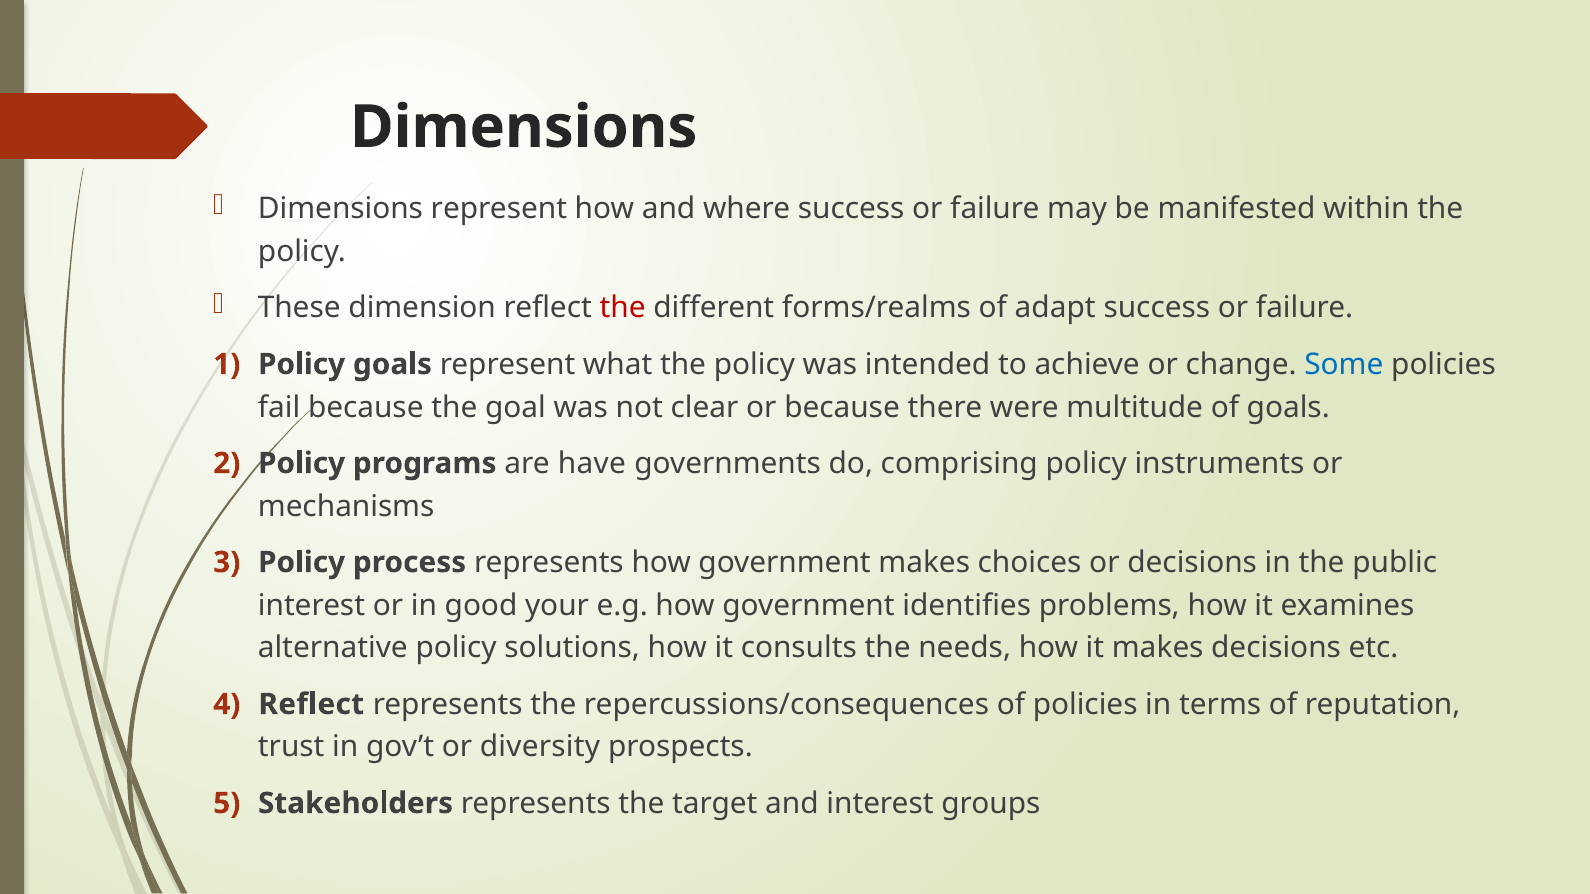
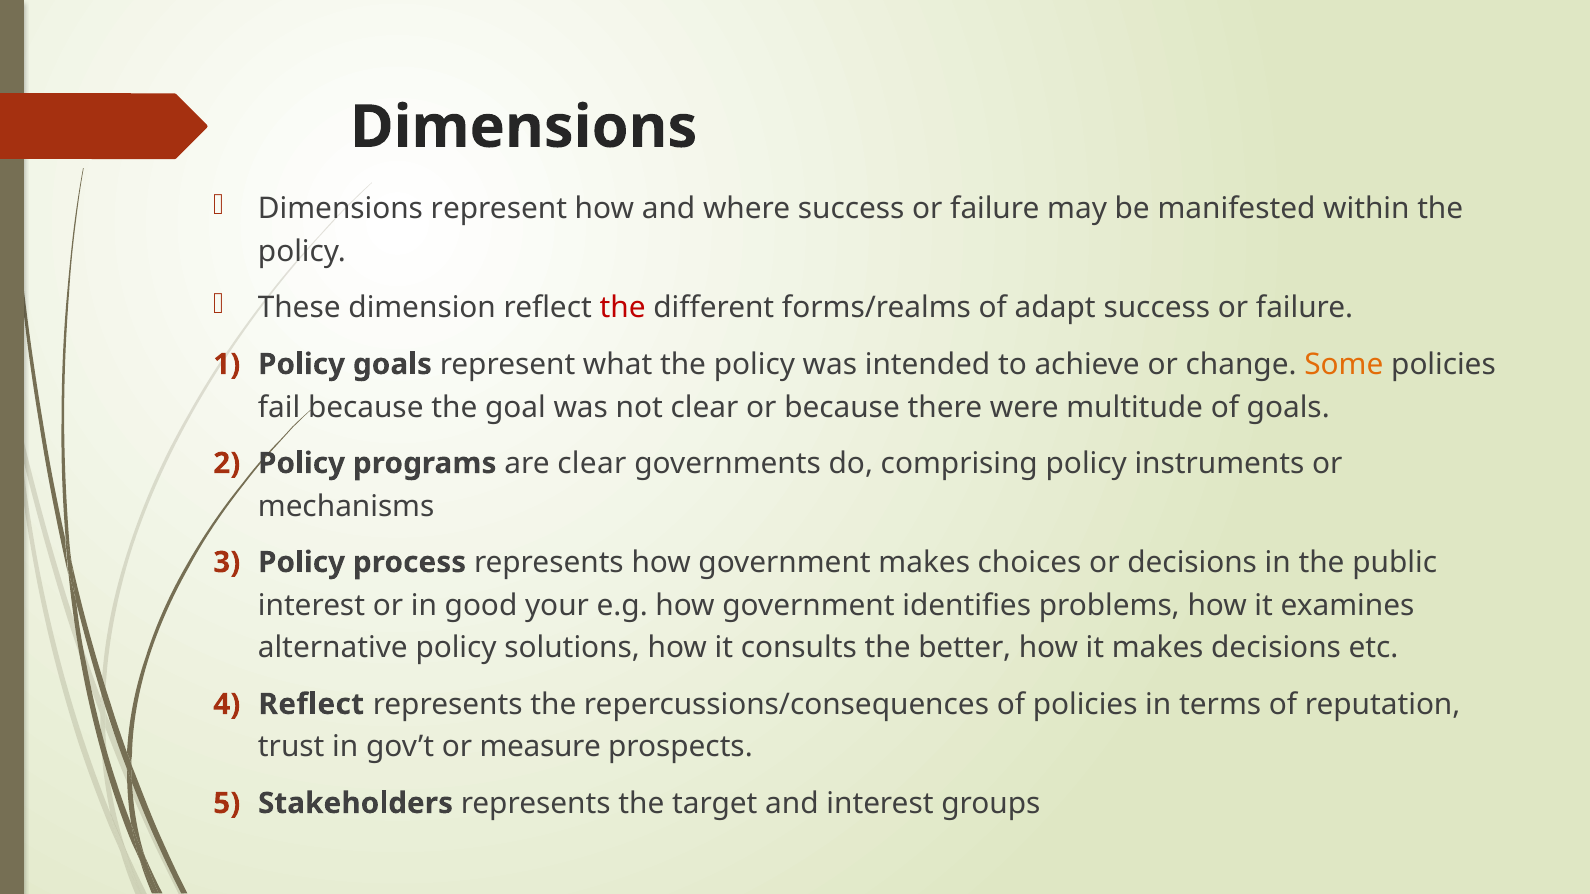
Some colour: blue -> orange (1344, 364)
are have: have -> clear (592, 463)
needs: needs -> better (965, 648)
diversity: diversity -> measure (540, 747)
